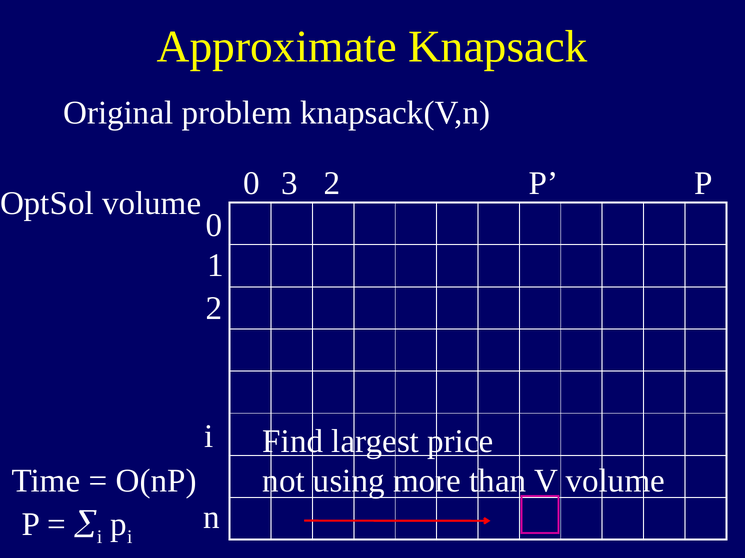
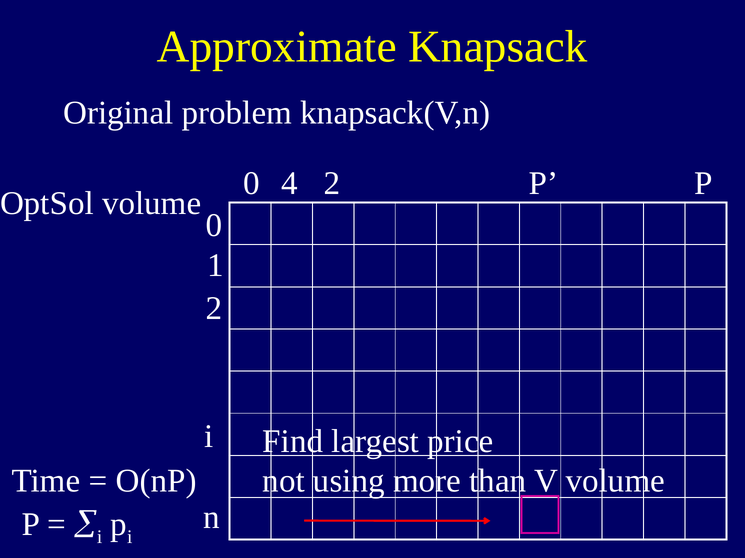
3: 3 -> 4 (290, 183)
